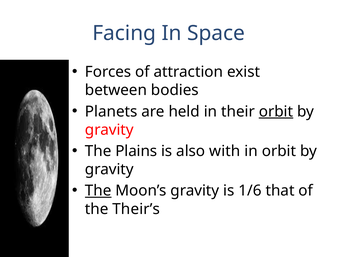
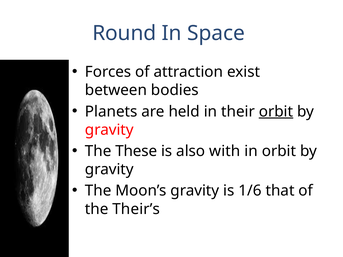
Facing: Facing -> Round (124, 33)
Plains: Plains -> These (136, 151)
The underline: present -> none (98, 191)
